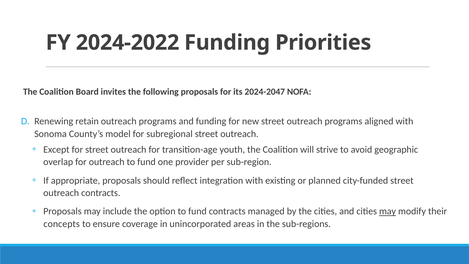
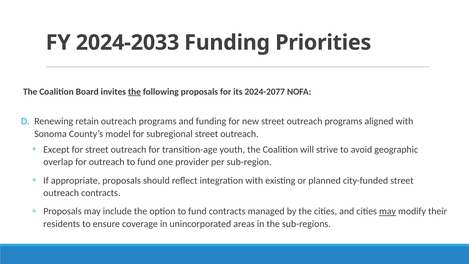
2024-2022: 2024-2022 -> 2024-2033 (128, 43)
the underline: none -> present (134, 92)
2024-2047: 2024-2047 -> 2024-2077 (265, 92)
concepts: concepts -> residents (62, 224)
